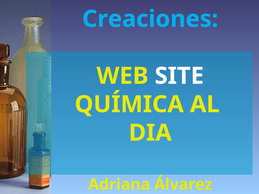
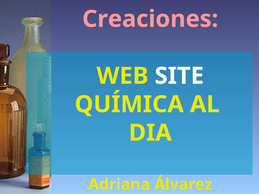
Creaciones colour: light blue -> pink (150, 19)
